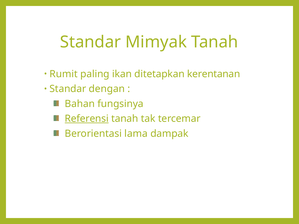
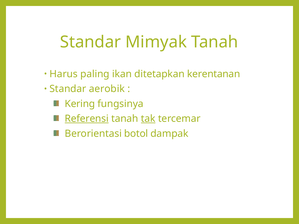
Rumit: Rumit -> Harus (64, 74)
dengan: dengan -> aerobik (107, 89)
Bahan: Bahan -> Kering (80, 104)
tak underline: none -> present (148, 119)
lama: lama -> botol (136, 134)
